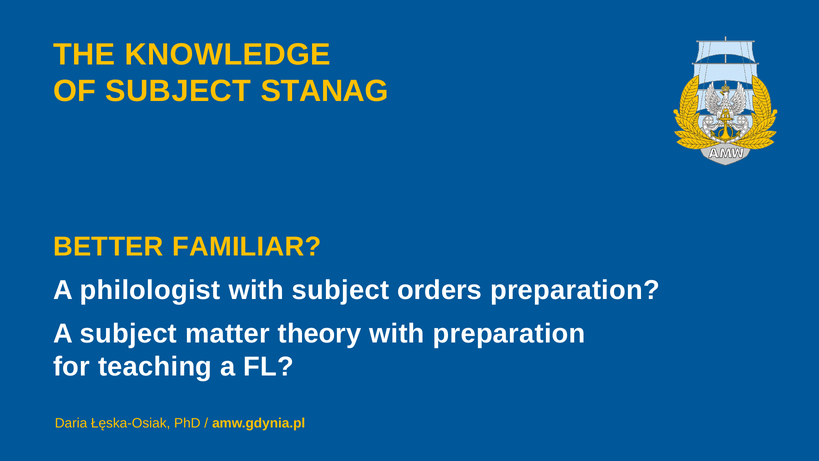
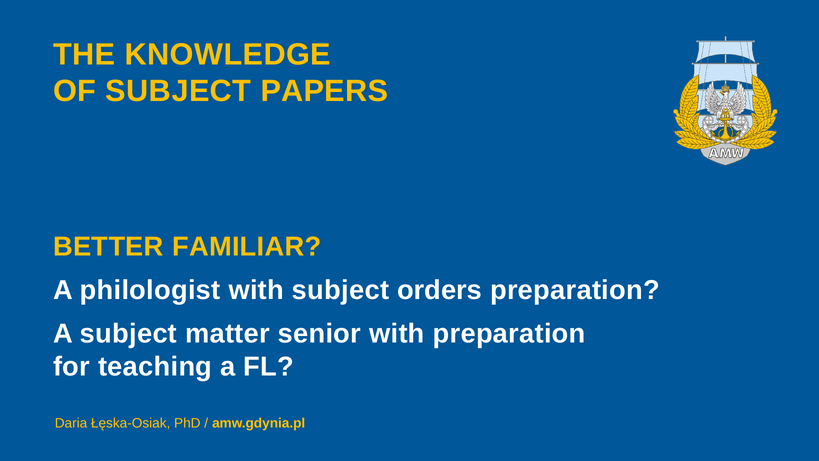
STANAG: STANAG -> PAPERS (324, 91)
theory: theory -> senior (319, 334)
